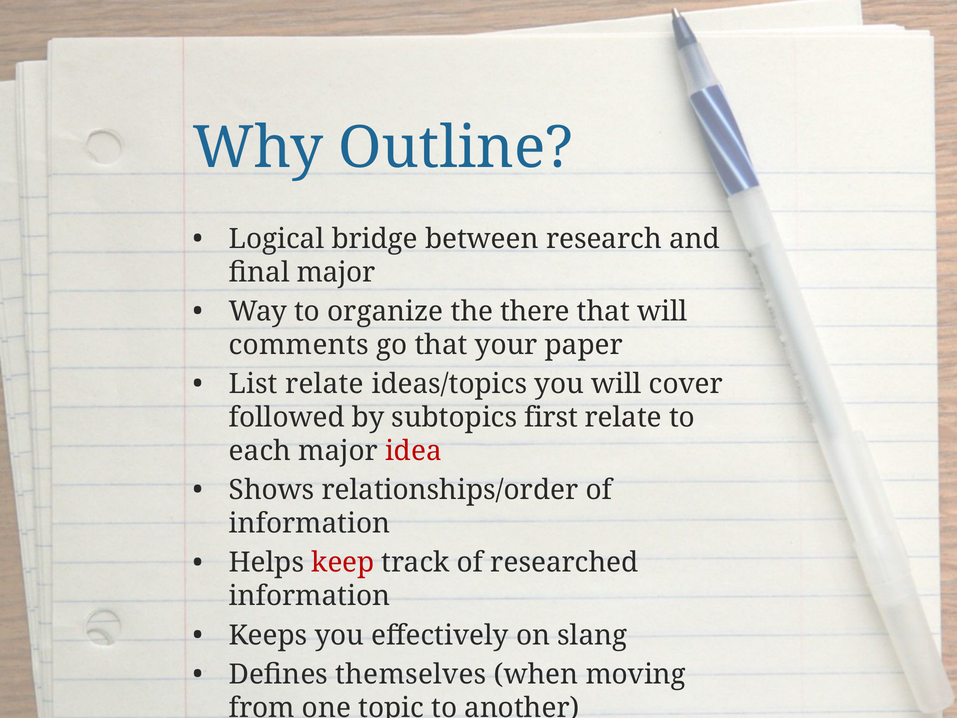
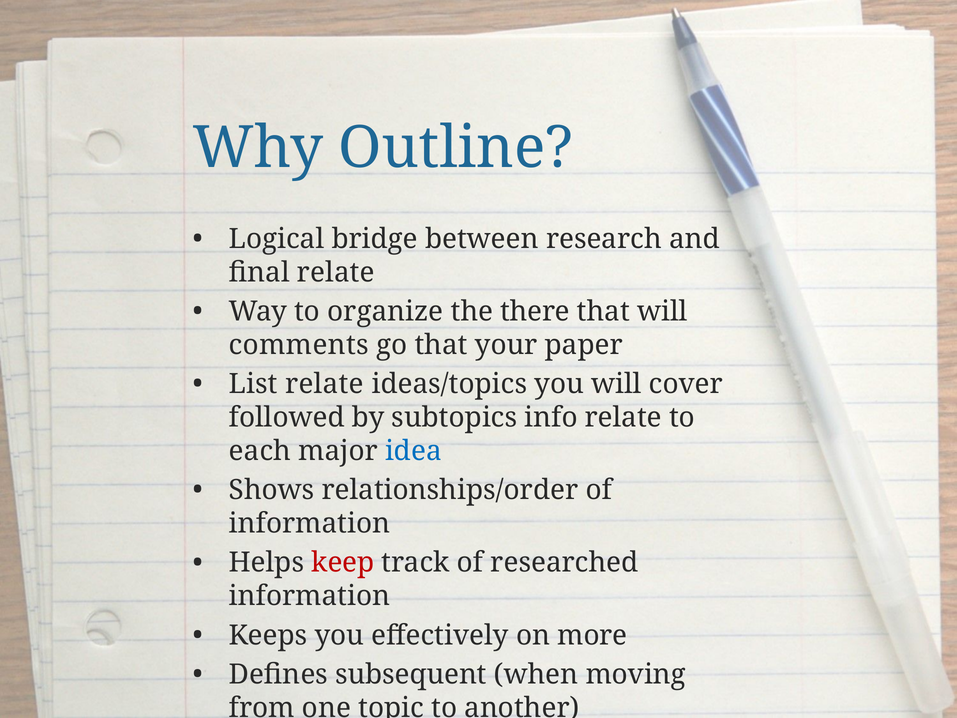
final major: major -> relate (336, 272)
first: first -> info (551, 417)
idea colour: red -> blue (413, 451)
slang: slang -> more (592, 635)
themselves: themselves -> subsequent (411, 674)
